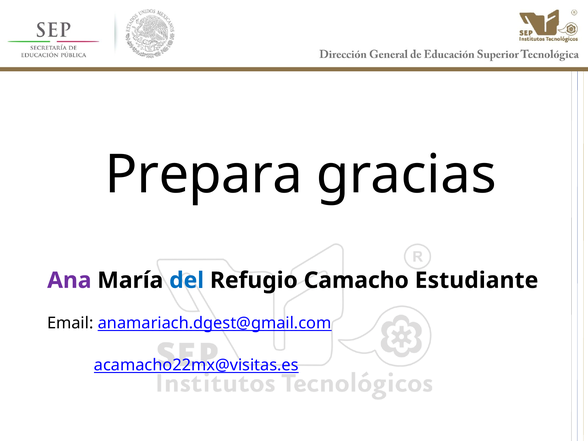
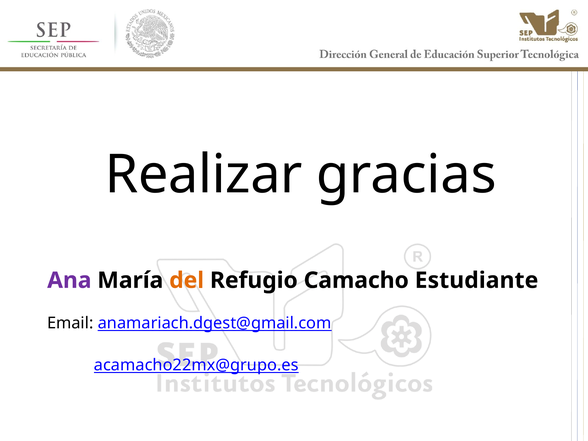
Prepara: Prepara -> Realizar (204, 175)
del colour: blue -> orange (187, 280)
acamacho22mx@visitas.es: acamacho22mx@visitas.es -> acamacho22mx@grupo.es (196, 365)
